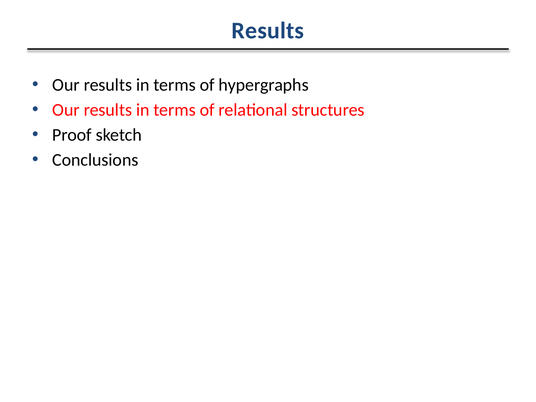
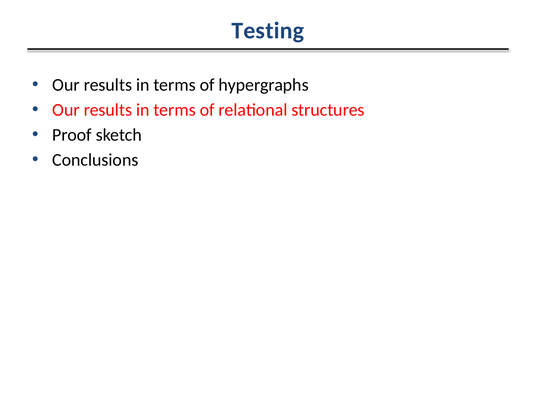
Results: Results -> Testing (268, 31)
